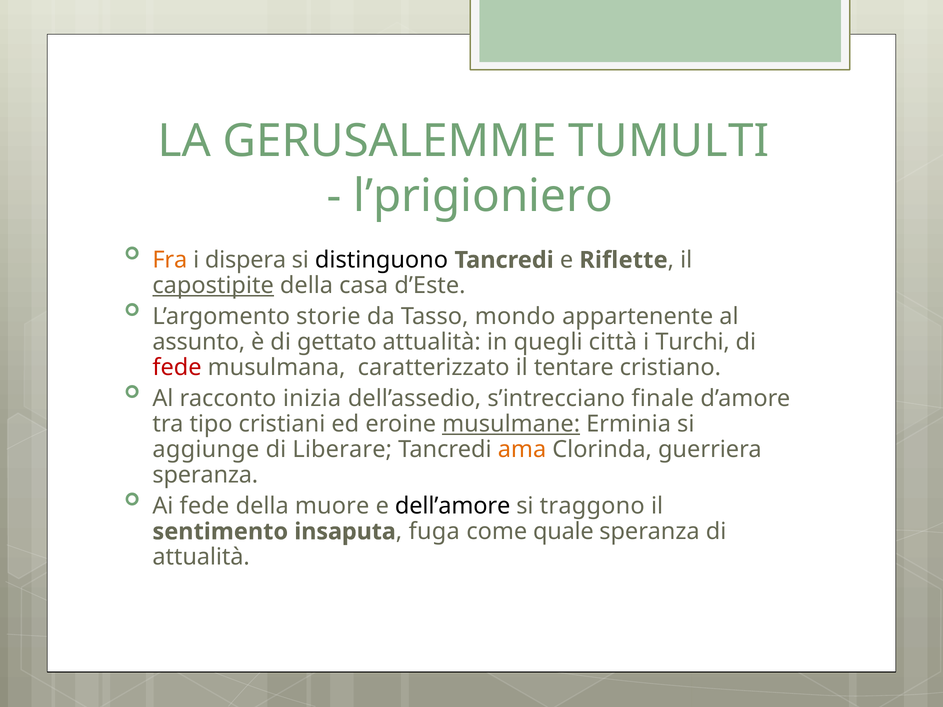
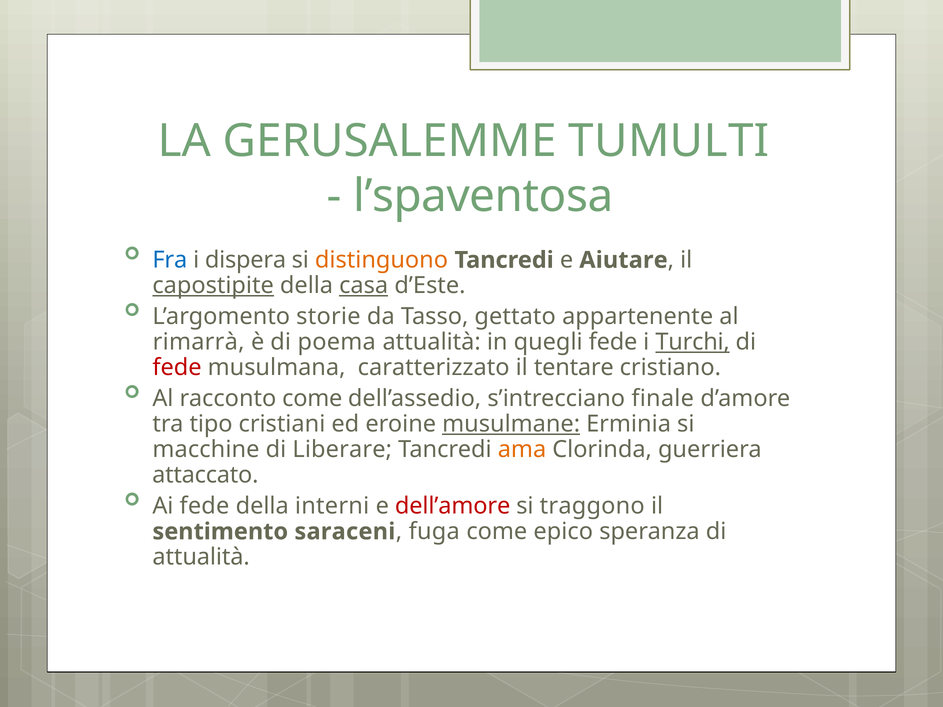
l’prigioniero: l’prigioniero -> l’spaventosa (483, 196)
Fra colour: orange -> blue (170, 260)
distinguono colour: black -> orange (382, 260)
Riflette: Riflette -> Aiutare (623, 260)
casa underline: none -> present (364, 286)
mondo: mondo -> gettato (515, 317)
assunto: assunto -> rimarrà (199, 342)
gettato: gettato -> poema (337, 342)
quegli città: città -> fede (613, 342)
Turchi underline: none -> present (693, 342)
racconto inizia: inizia -> come (312, 399)
aggiunge: aggiunge -> macchine (206, 450)
speranza: speranza -> attaccato (205, 475)
muore: muore -> interni (332, 506)
dell’amore colour: black -> red (453, 506)
insaputa: insaputa -> saraceni (345, 532)
quale: quale -> epico (563, 532)
